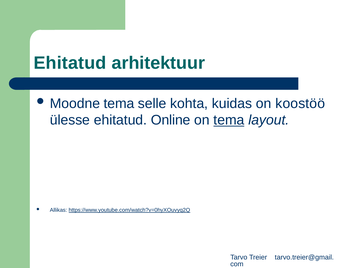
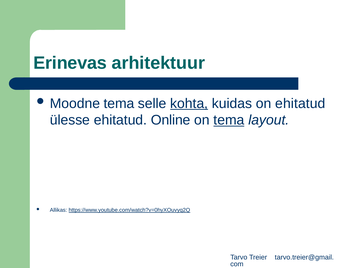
Ehitatud: Ehitatud -> Erinevas (70, 63)
kohta underline: none -> present (189, 104)
on koostöö: koostöö -> ehitatud (300, 104)
